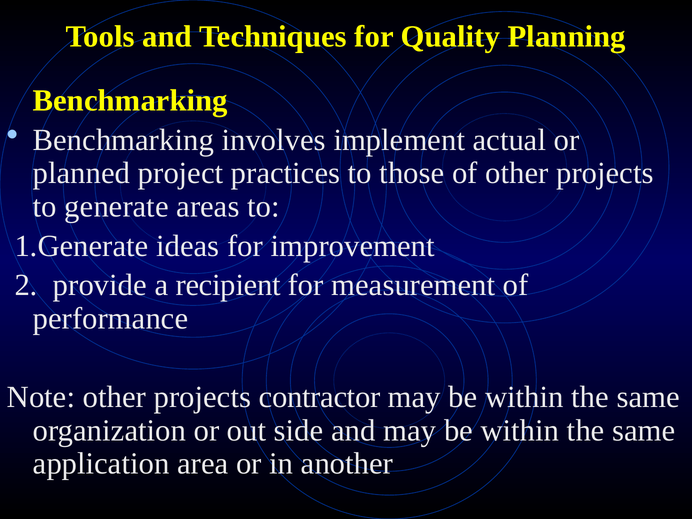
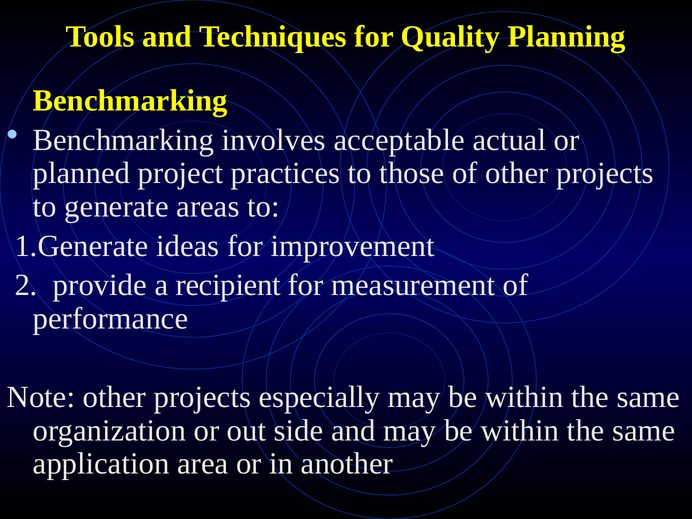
implement: implement -> acceptable (399, 140)
contractor: contractor -> especially (320, 397)
